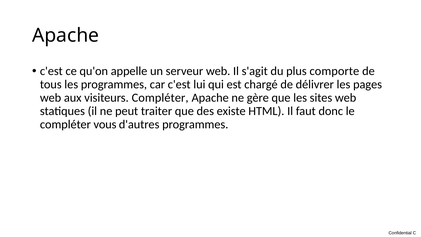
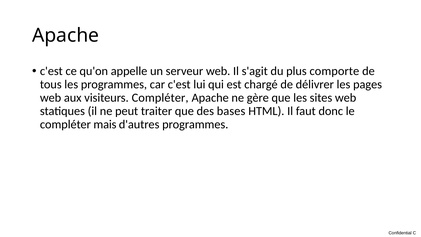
existe: existe -> bases (231, 111)
vous: vous -> mais (105, 124)
